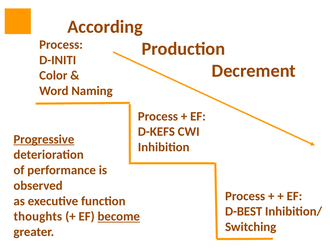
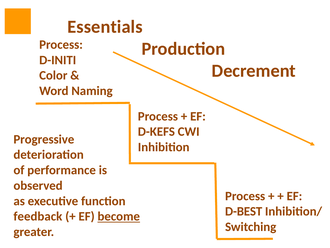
According: According -> Essentials (105, 27)
Progressive underline: present -> none (44, 139)
thoughts: thoughts -> feedback (38, 216)
